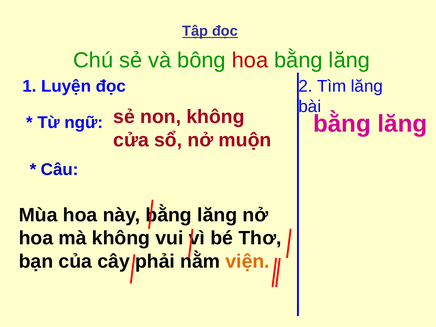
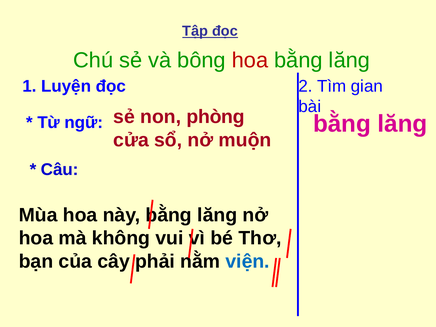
Tìm lăng: lăng -> gian (367, 86)
non không: không -> phòng (216, 117)
viện colour: orange -> blue (248, 261)
